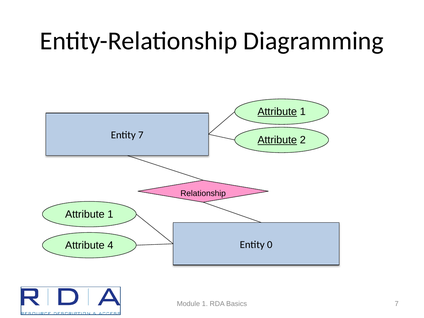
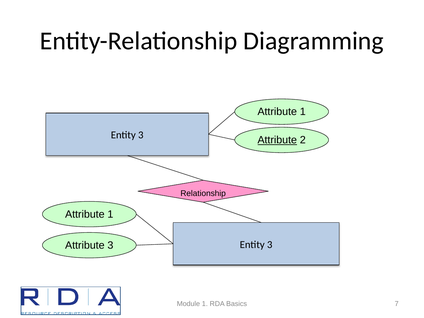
Attribute underline: present -> none (277, 112)
7: 7 -> 3 (141, 135)
0: 0 -> 3 (270, 245)
Attribute 4: 4 -> 3 (110, 245)
